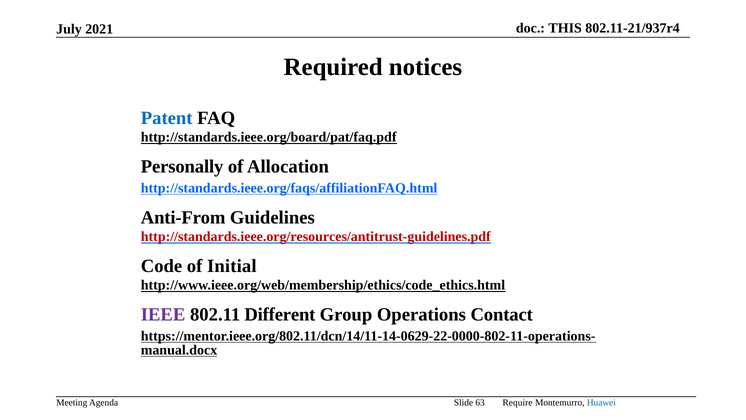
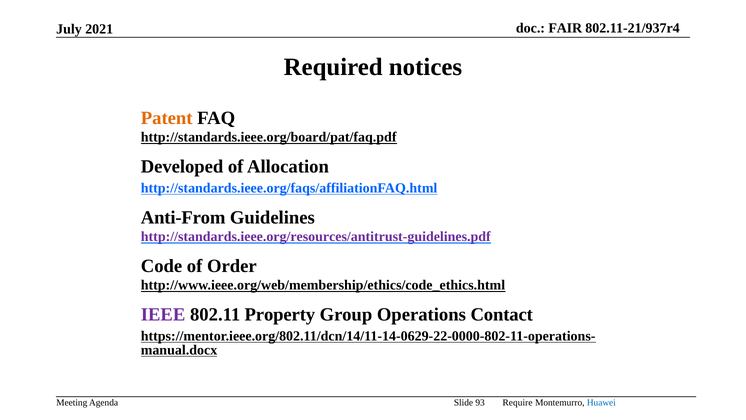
THIS: THIS -> FAIR (565, 28)
Patent colour: blue -> orange (167, 118)
Personally: Personally -> Developed (182, 166)
http://standards.ieee.org/resources/antitrust-guidelines.pdf colour: red -> purple (316, 236)
Initial: Initial -> Order (232, 266)
Different: Different -> Property (280, 314)
63: 63 -> 93 (480, 402)
